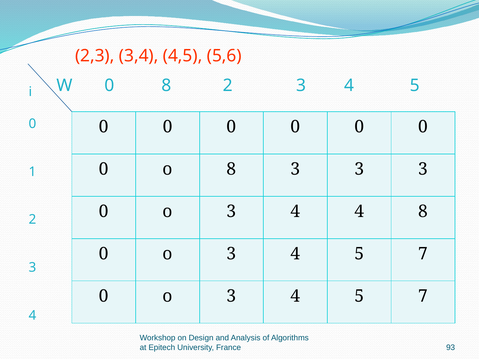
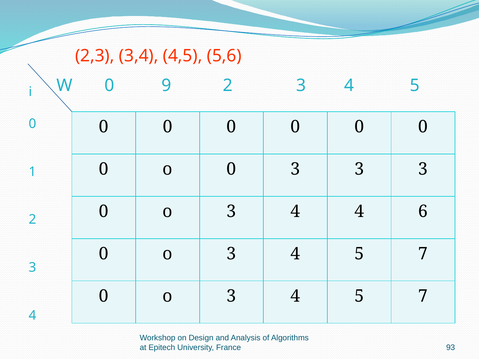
0 8: 8 -> 9 (166, 86)
o 8: 8 -> 0 (231, 169)
4 8: 8 -> 6 (423, 212)
